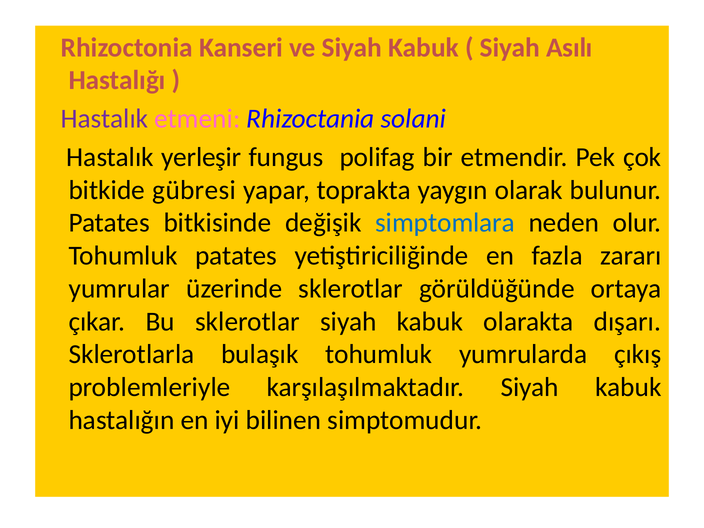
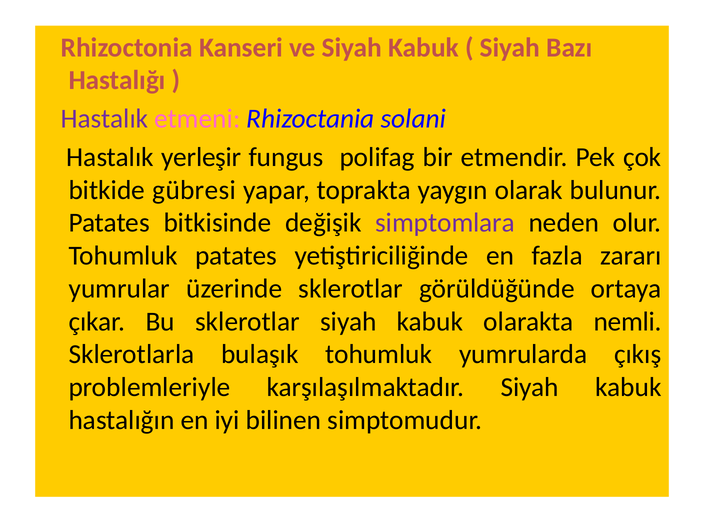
Asılı: Asılı -> Bazı (569, 48)
simptomlara colour: blue -> purple (445, 223)
dışarı: dışarı -> nemli (628, 321)
